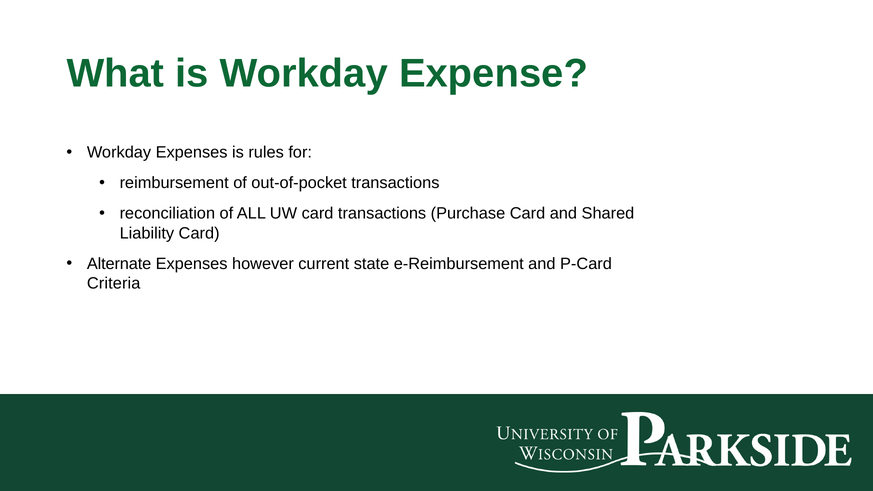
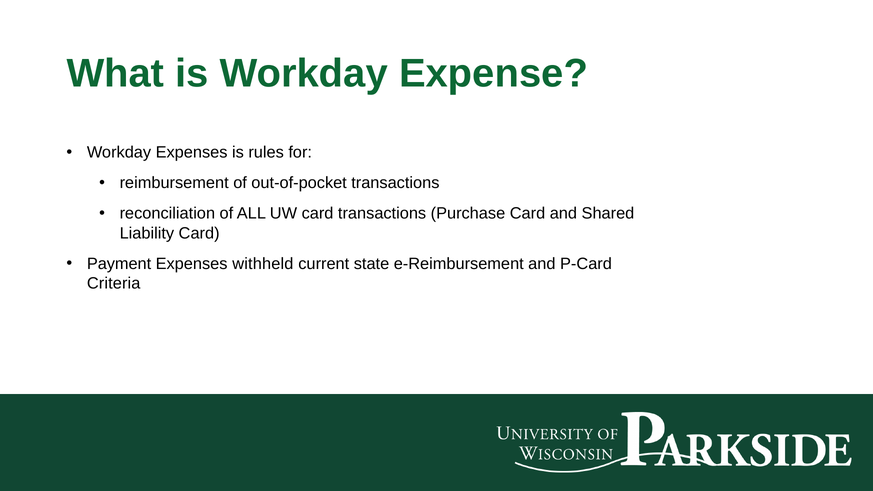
Alternate: Alternate -> Payment (119, 264)
however: however -> withheld (263, 264)
